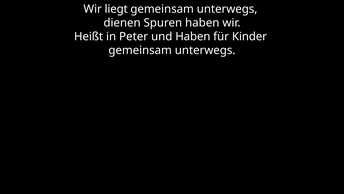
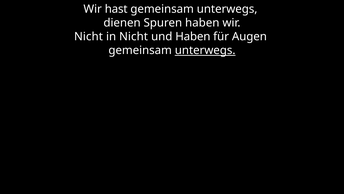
liegt: liegt -> hast (116, 9)
Heißt: Heißt -> Nicht (88, 36)
in Peter: Peter -> Nicht (134, 36)
Kinder: Kinder -> Augen (249, 36)
unterwegs underline: none -> present (205, 50)
